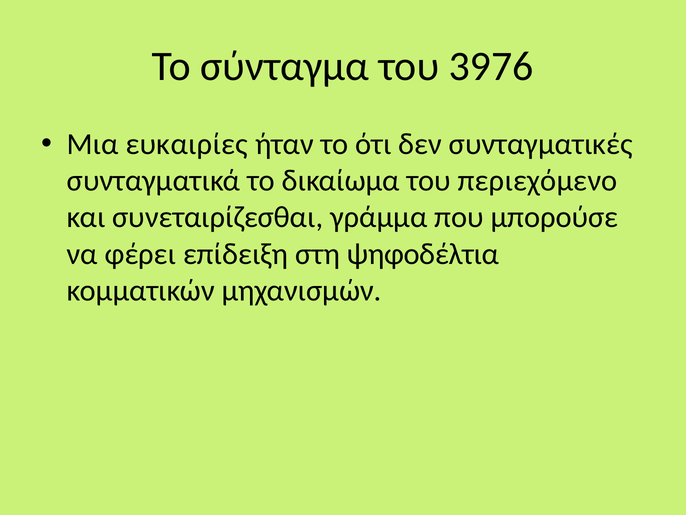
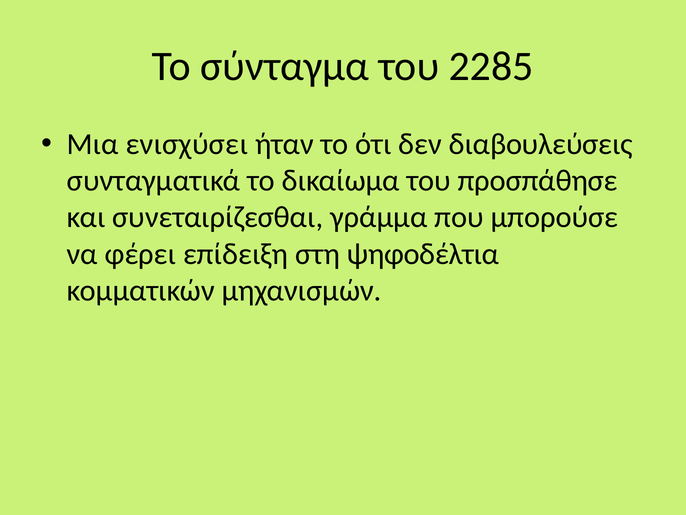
3976: 3976 -> 2285 (491, 66)
ευκαιρίες: ευκαιρίες -> ενισχύσει (187, 144)
συνταγματικές: συνταγματικές -> διαβουλεύσεις (541, 144)
περιεχόμενο: περιεχόμενο -> προσπάθησε (538, 181)
